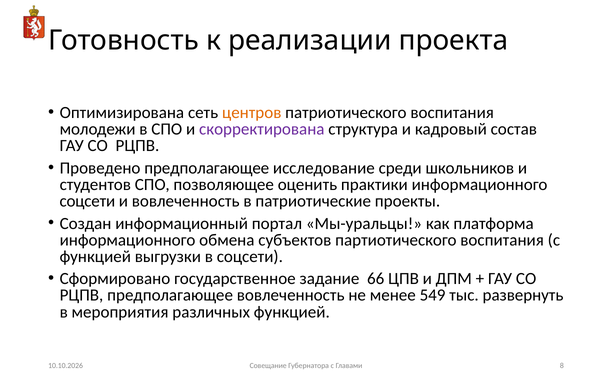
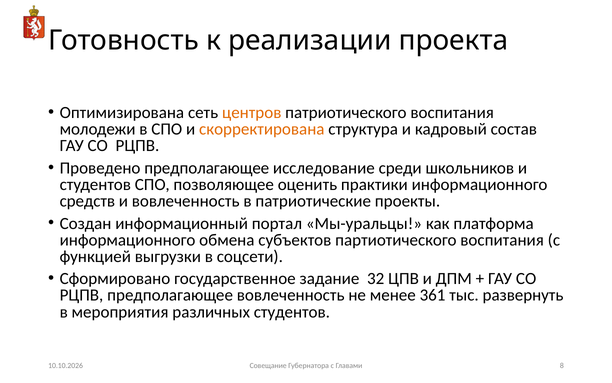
скорректирована colour: purple -> orange (262, 129)
соцсети: соцсети -> средств (87, 201)
66: 66 -> 32 (376, 278)
549: 549 -> 361 (433, 295)
различных функцией: функцией -> студентов (292, 312)
